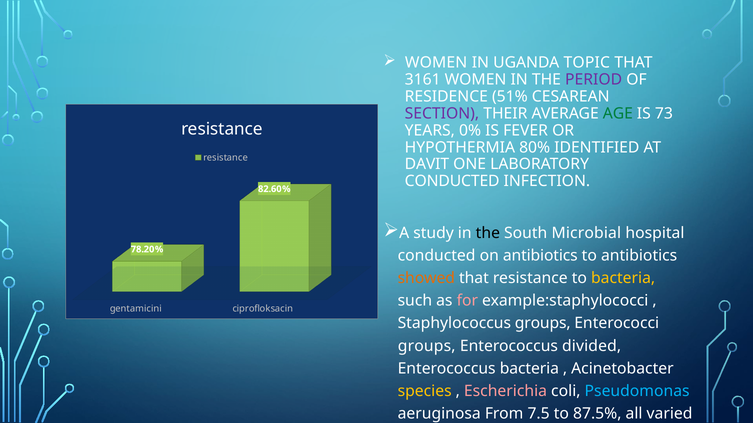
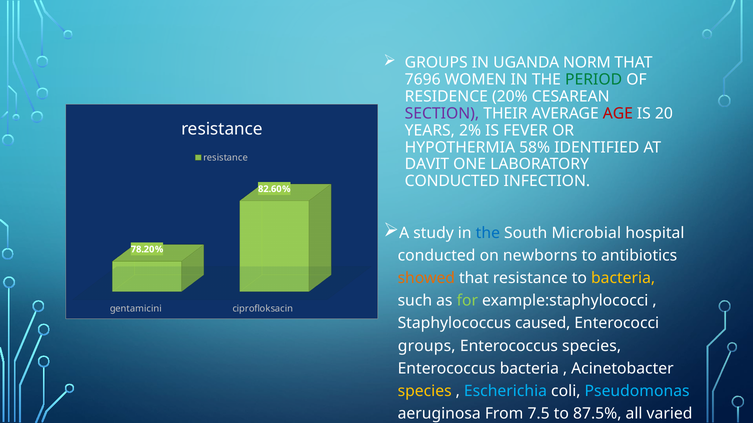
WOMEN: WOMEN -> GROUPS (436, 63)
TOPIC: TOPIC -> NORM (587, 63)
3161: 3161 -> 7696 (423, 80)
PERIOD colour: purple -> green (594, 80)
51%: 51% -> 20% (510, 97)
AGE colour: green -> red (618, 114)
73: 73 -> 20 (664, 114)
0%: 0% -> 2% (470, 131)
80%: 80% -> 58% (535, 148)
the colour: black -> blue (488, 233)
on antibiotics: antibiotics -> newborns (540, 256)
for colour: pink -> light green (467, 301)
Staphylococcus groups: groups -> caused (543, 324)
Enterococcus divided: divided -> species (592, 346)
Escherichia colour: pink -> light blue (505, 392)
